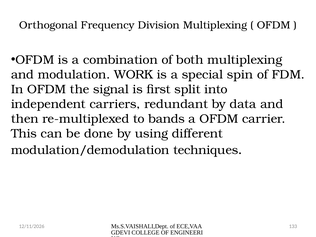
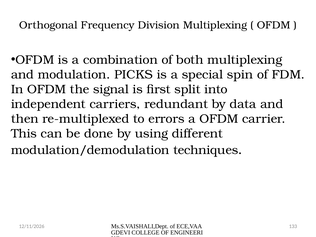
WORK: WORK -> PICKS (133, 75)
bands: bands -> errors (166, 119)
